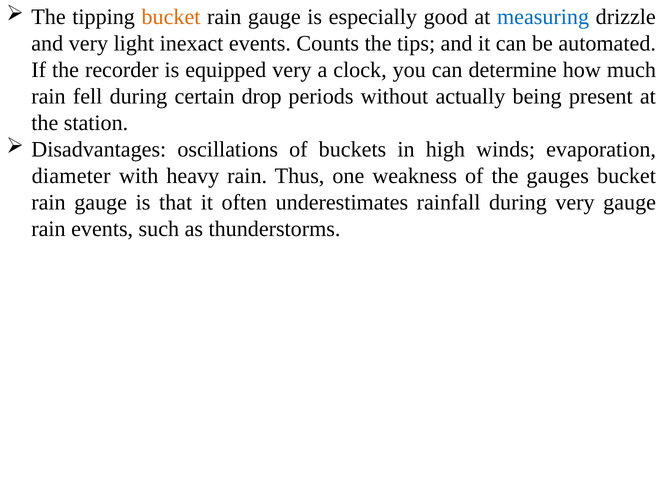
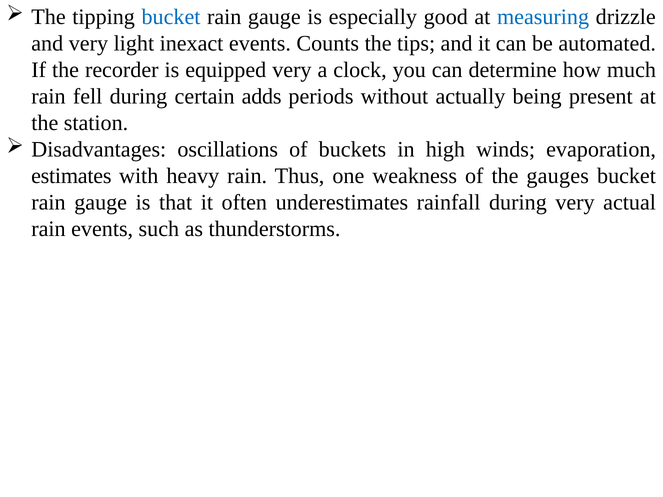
bucket colour: orange -> blue (171, 17)
drop: drop -> adds (262, 97)
diameter: diameter -> estimates (71, 176)
very gauge: gauge -> actual (630, 203)
